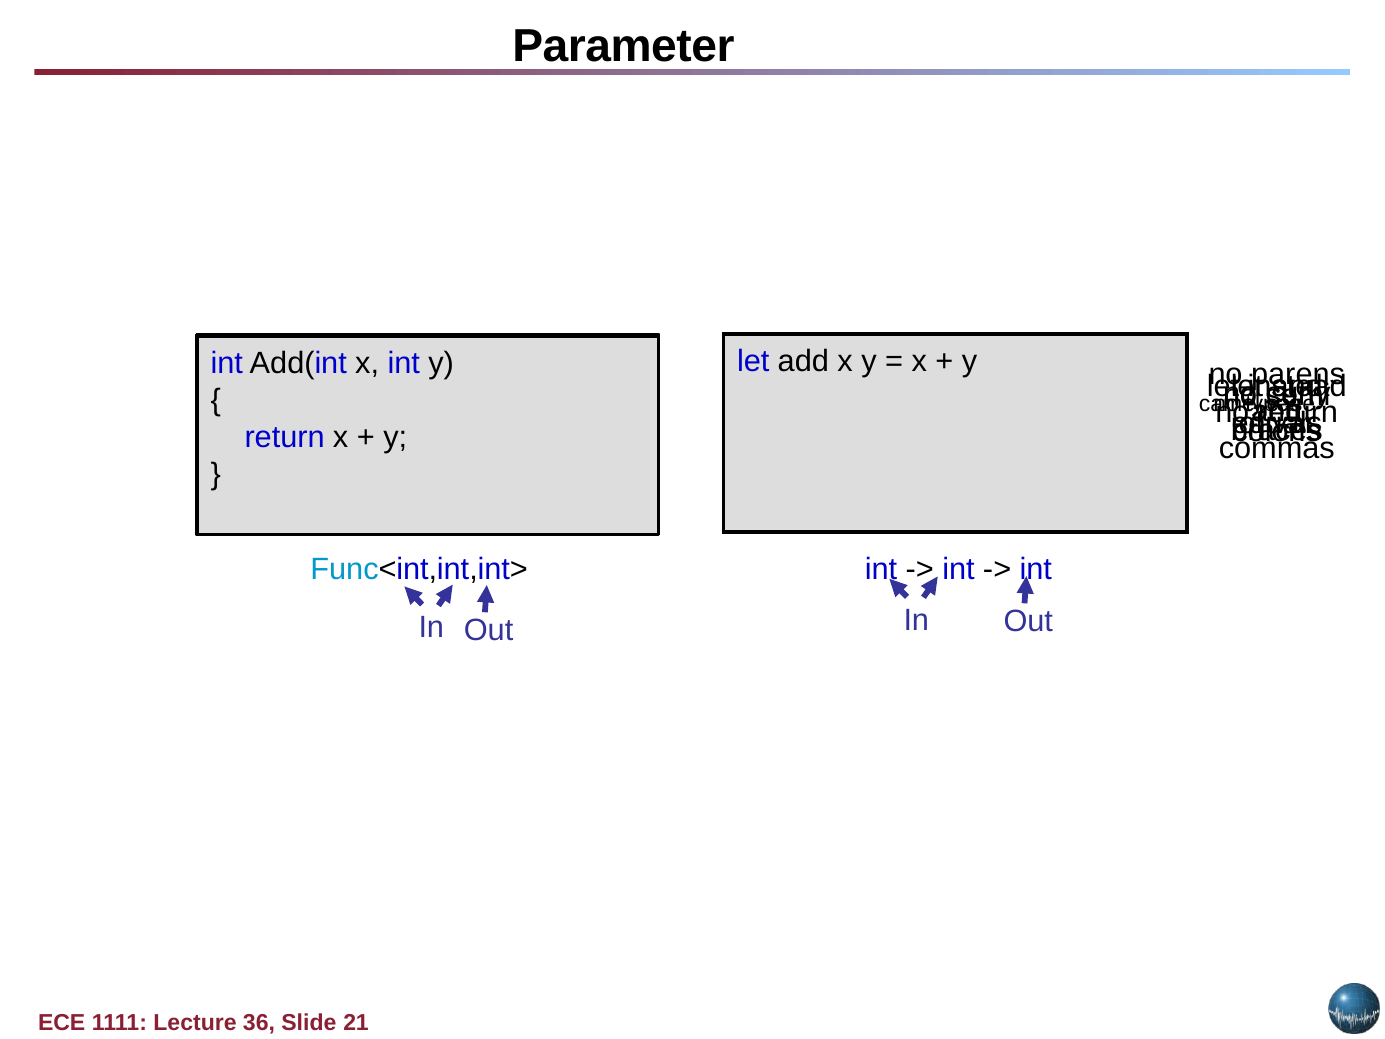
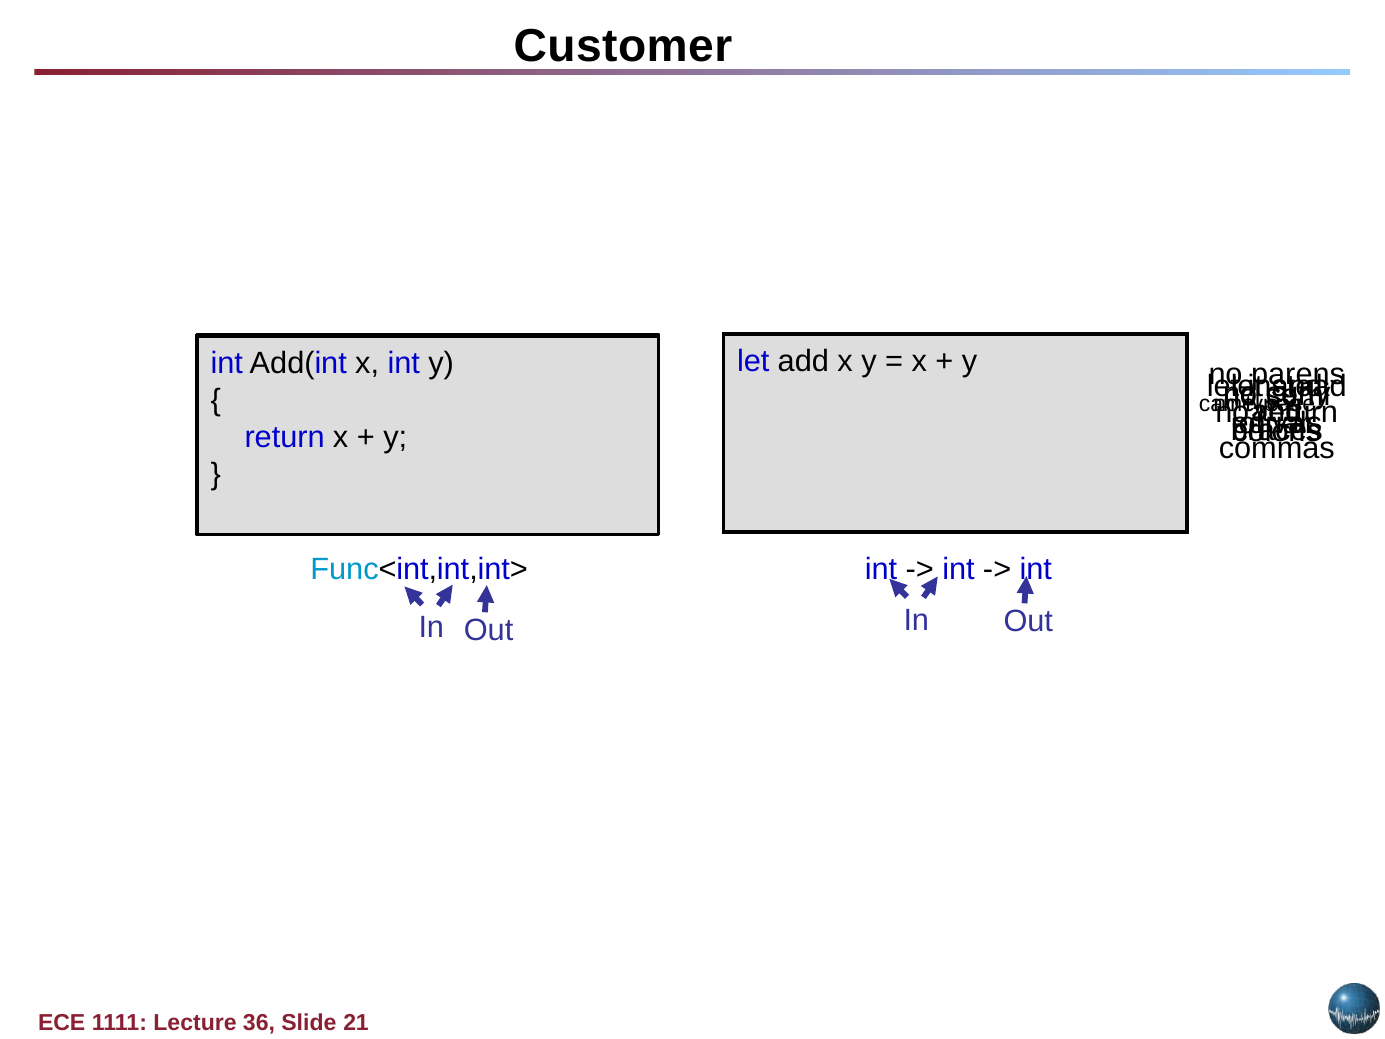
Parameter: Parameter -> Customer (623, 46)
